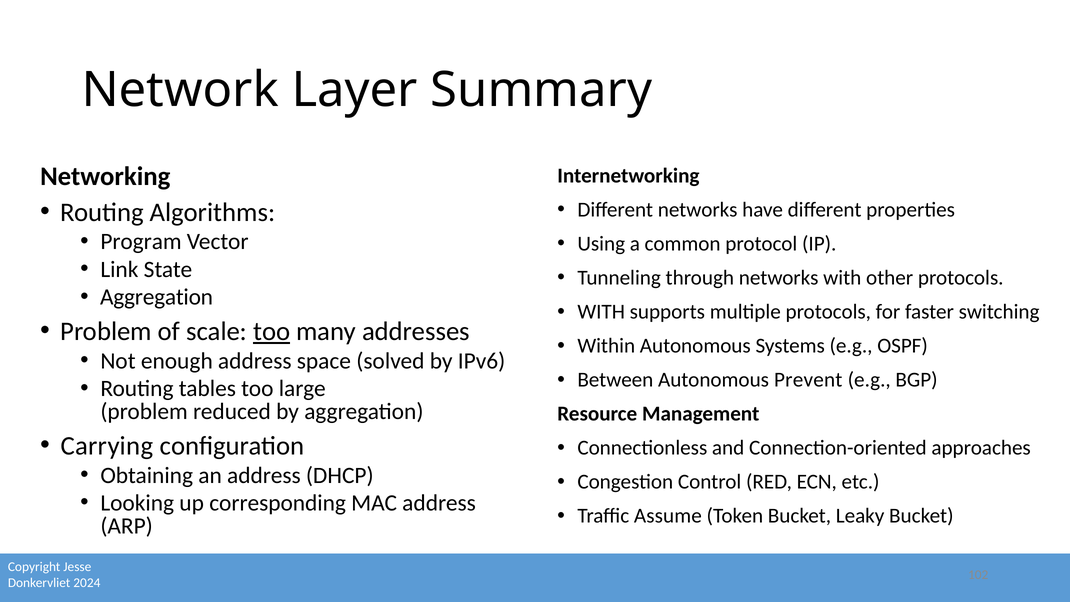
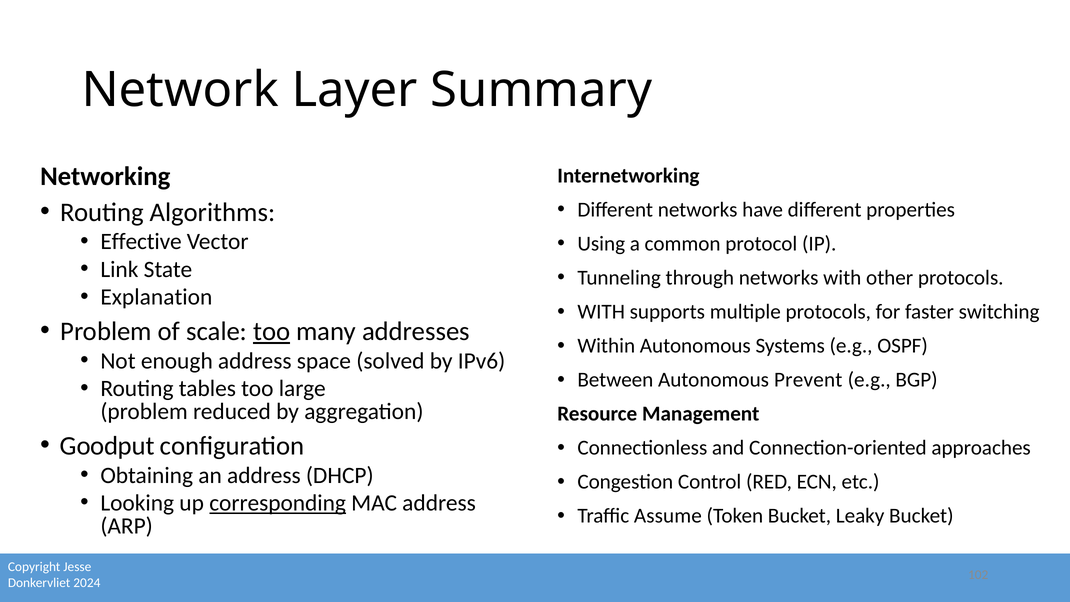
Program: Program -> Effective (141, 242)
Aggregation: Aggregation -> Explanation (156, 297)
Carrying: Carrying -> Goodput (107, 446)
corresponding underline: none -> present (278, 503)
